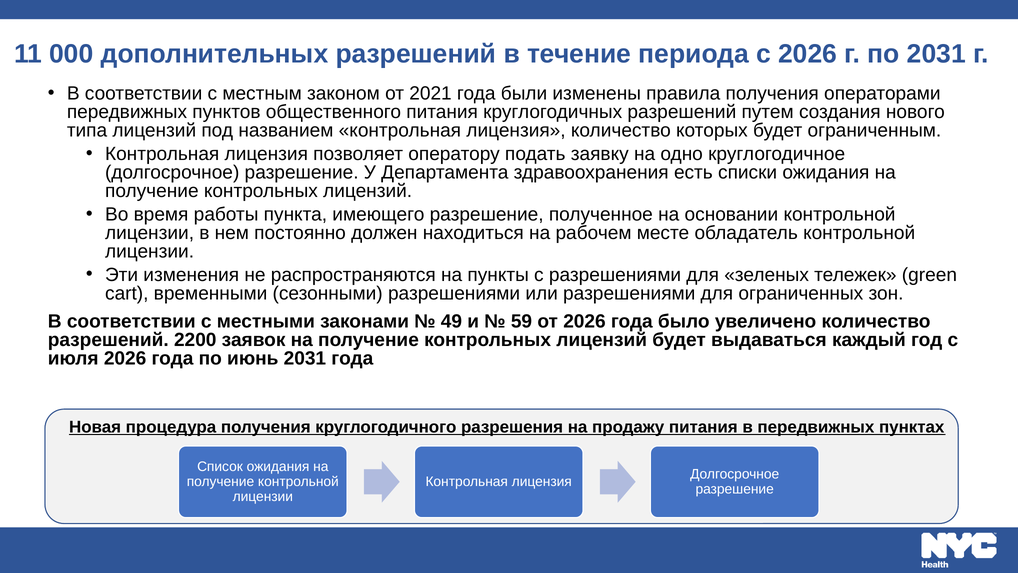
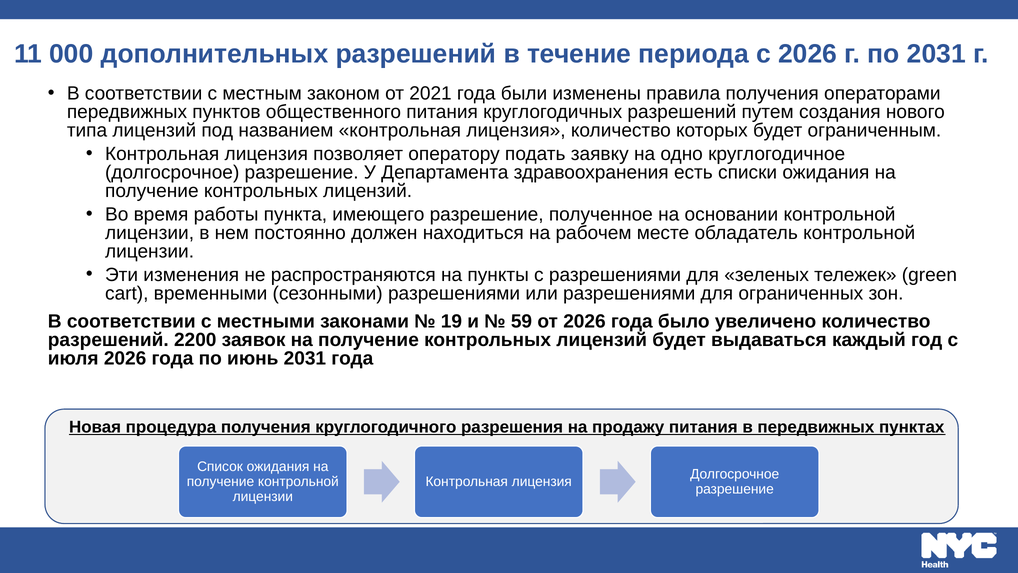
49: 49 -> 19 (451, 321)
